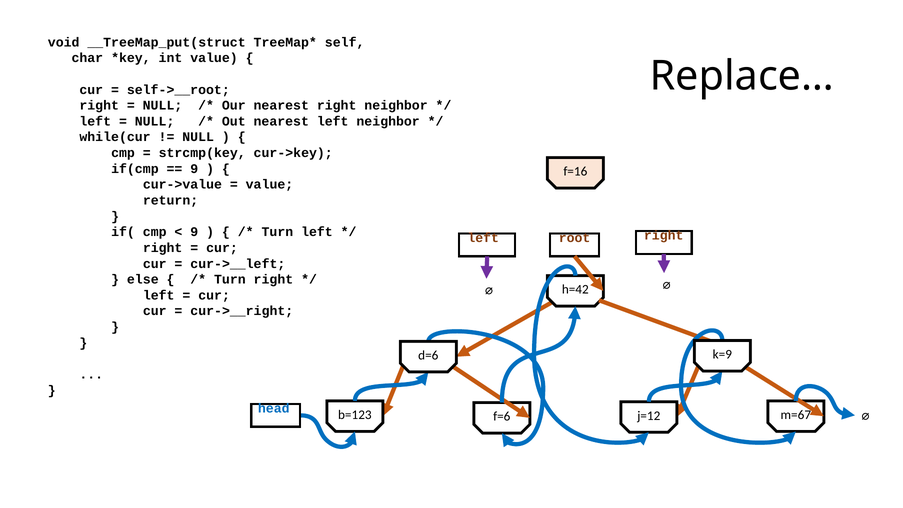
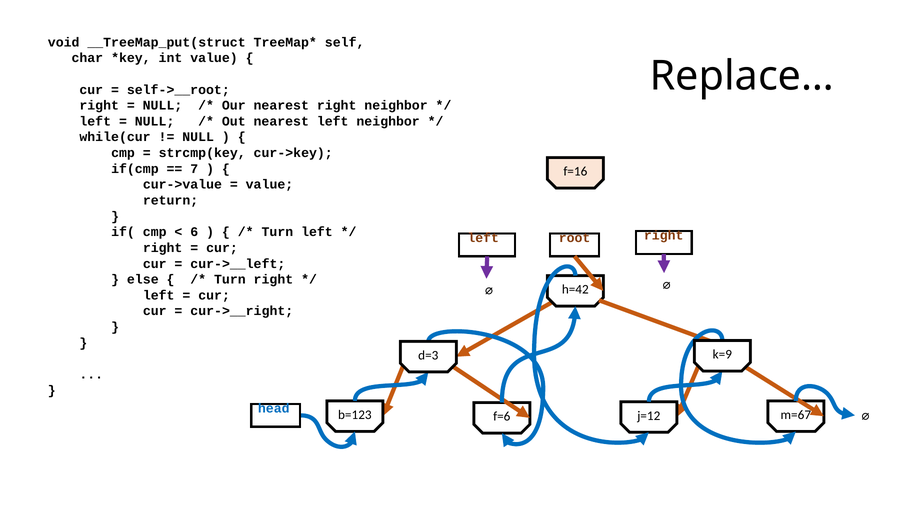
9: 9 -> 7 (194, 169)
9: 9 -> 6 (194, 232)
d=6: d=6 -> d=3 (428, 355)
